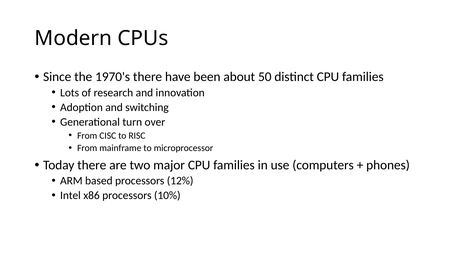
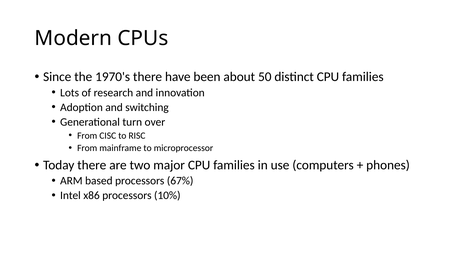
12%: 12% -> 67% (180, 180)
